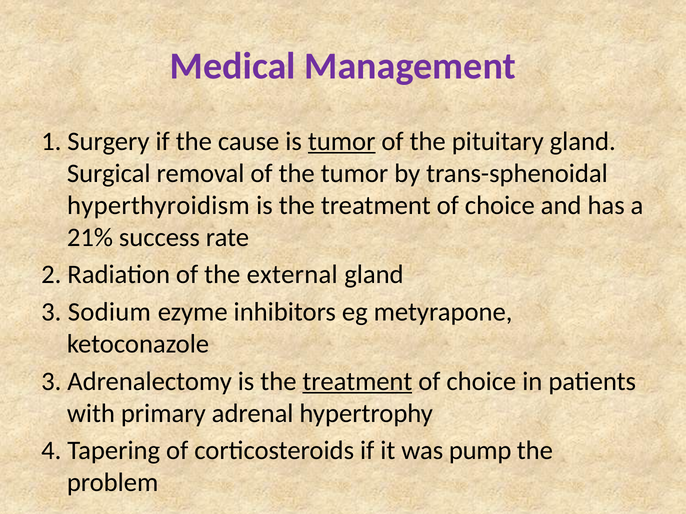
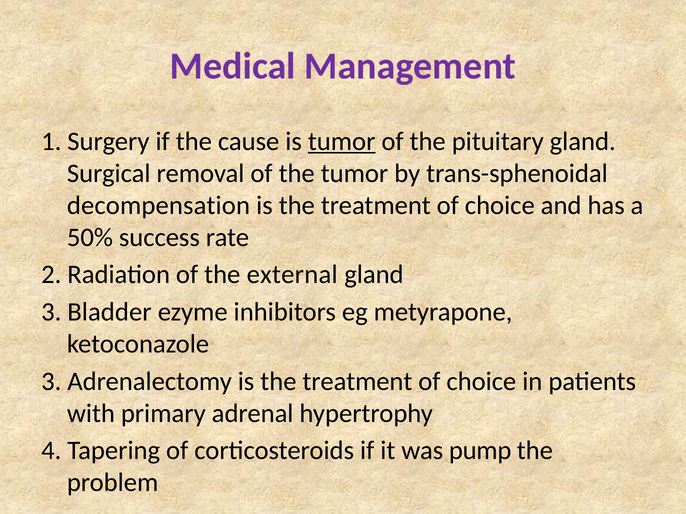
hyperthyroidism: hyperthyroidism -> decompensation (158, 205)
21%: 21% -> 50% (90, 237)
Sodium: Sodium -> Bladder (109, 312)
treatment underline: present -> none (357, 382)
